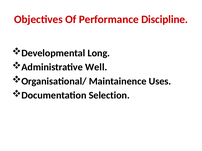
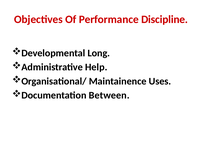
Well: Well -> Help (96, 67)
Selection: Selection -> Between (109, 96)
